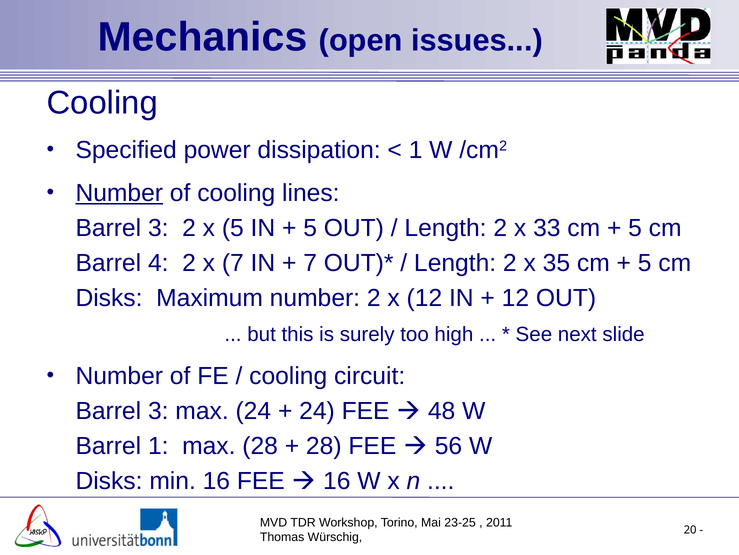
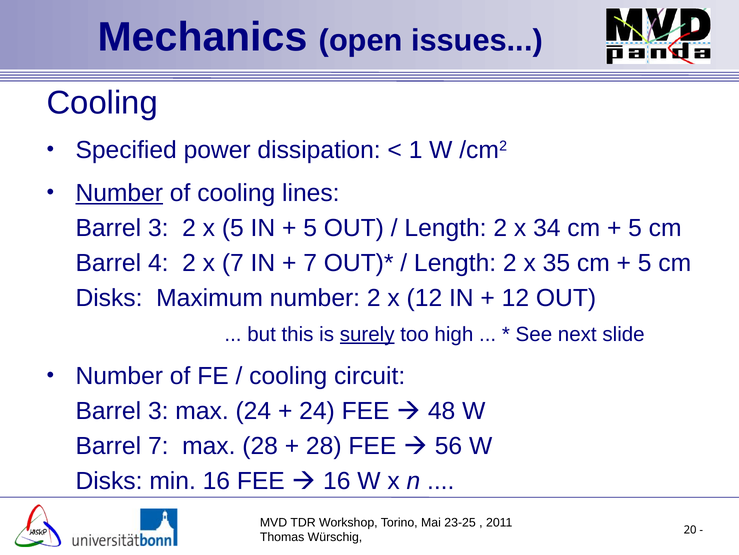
33: 33 -> 34 (547, 228)
surely underline: none -> present (367, 334)
Barrel 1: 1 -> 7 (158, 445)
